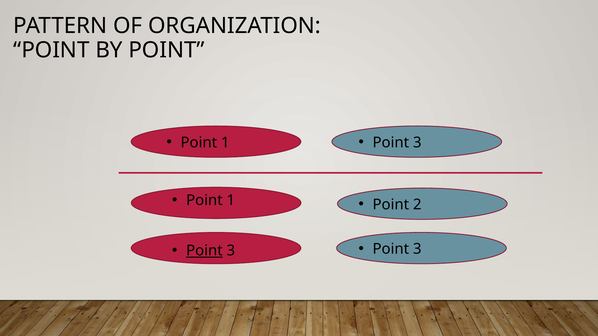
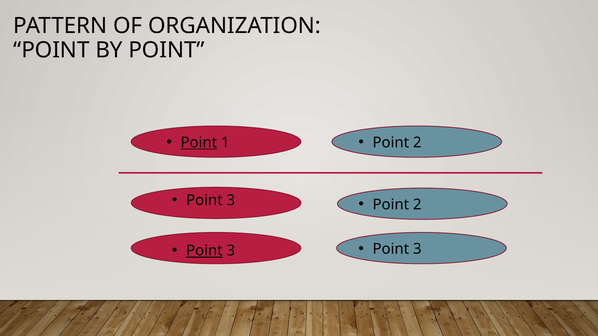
Point underline: none -> present (199, 143)
3: 3 -> 2 (417, 143)
1: 1 -> 3 (231, 200)
